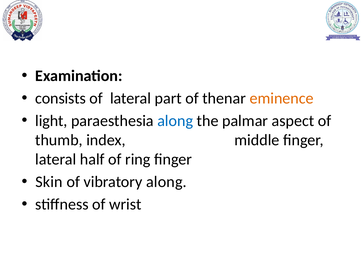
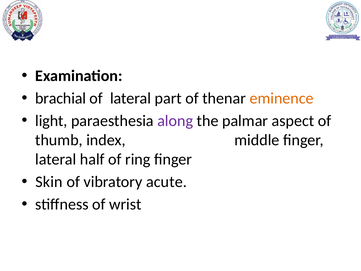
consists: consists -> brachial (61, 98)
along colour: blue -> purple (175, 121)
vibratory along: along -> acute (166, 182)
